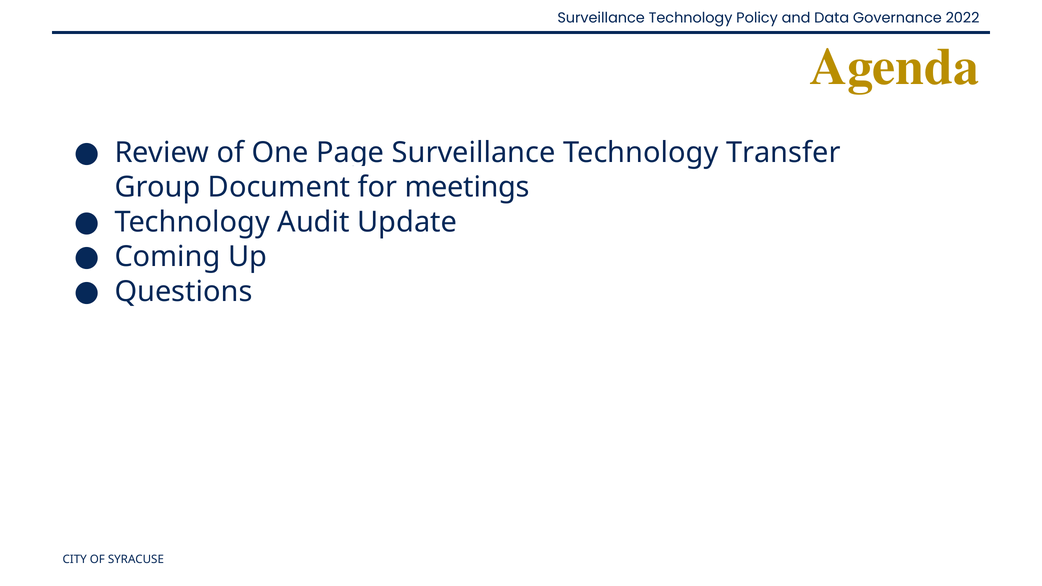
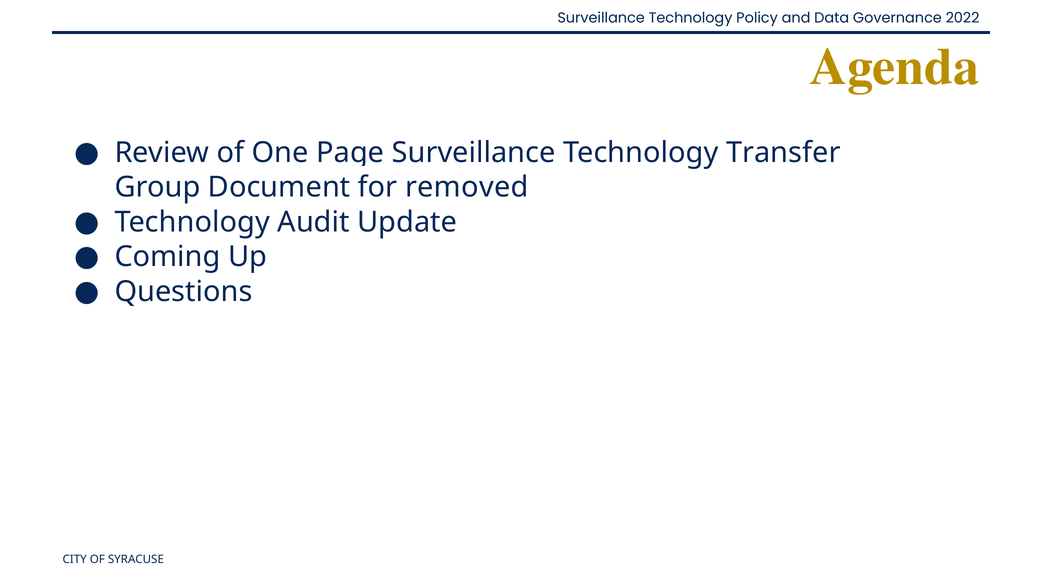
meetings: meetings -> removed (467, 187)
